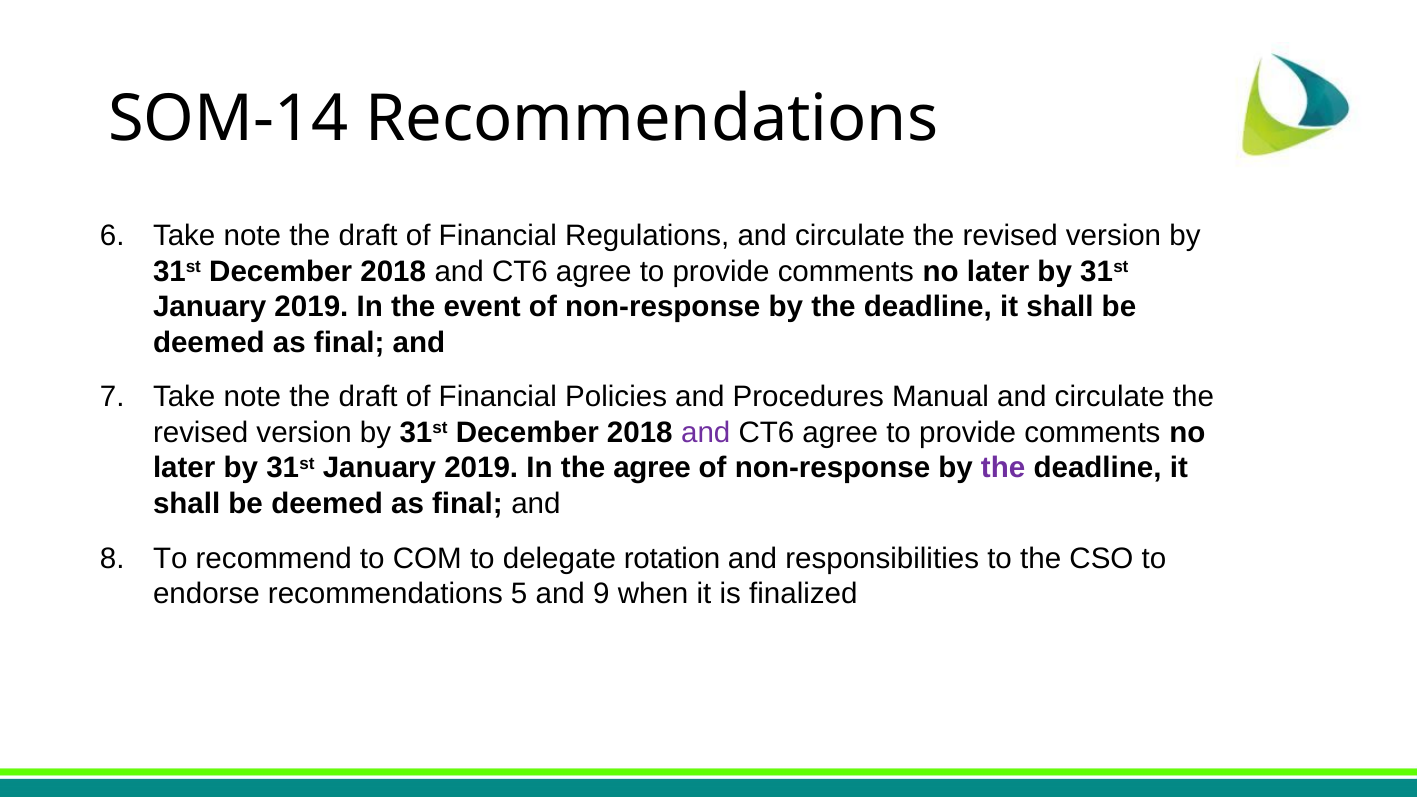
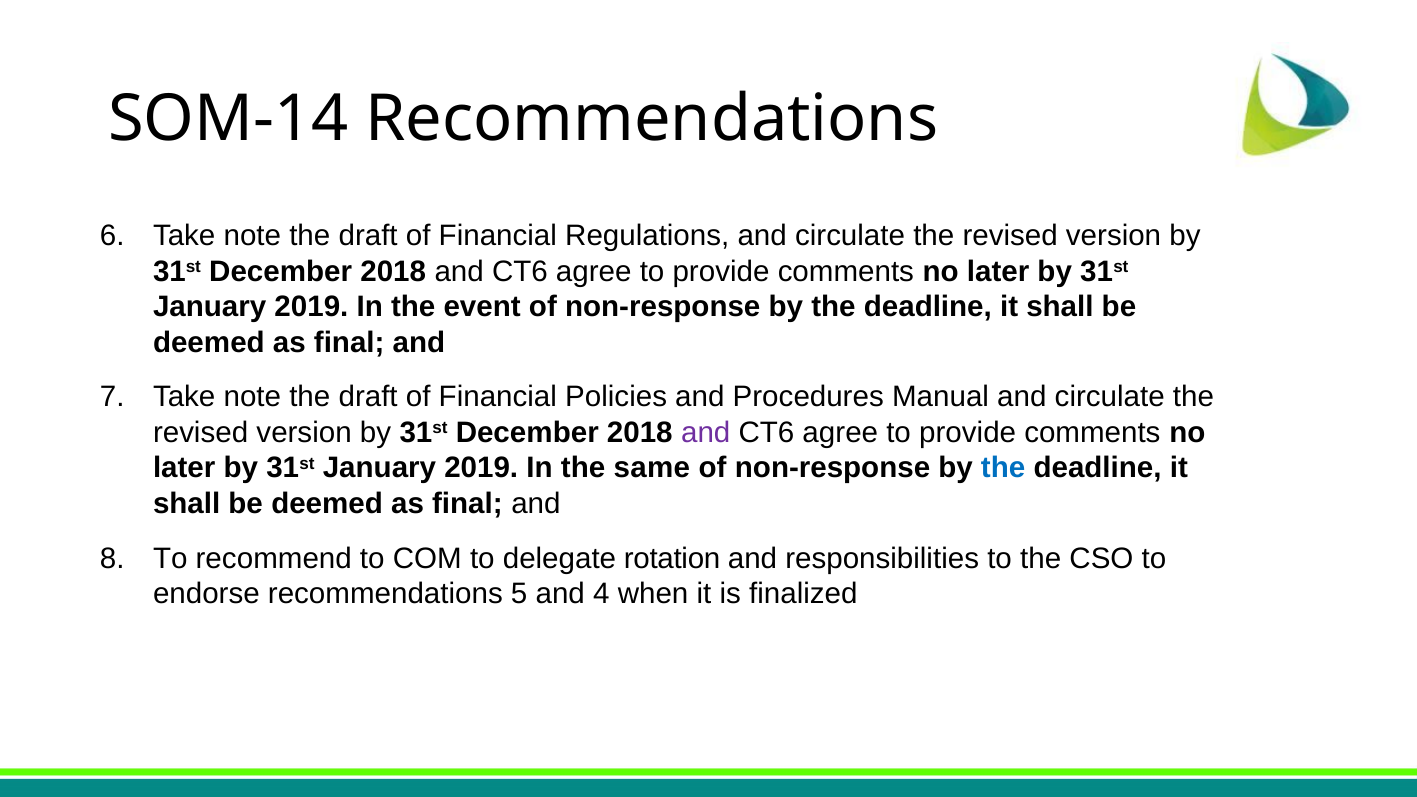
the agree: agree -> same (652, 468)
the colour: purple -> blue (1003, 468)
9: 9 -> 4 (601, 594)
